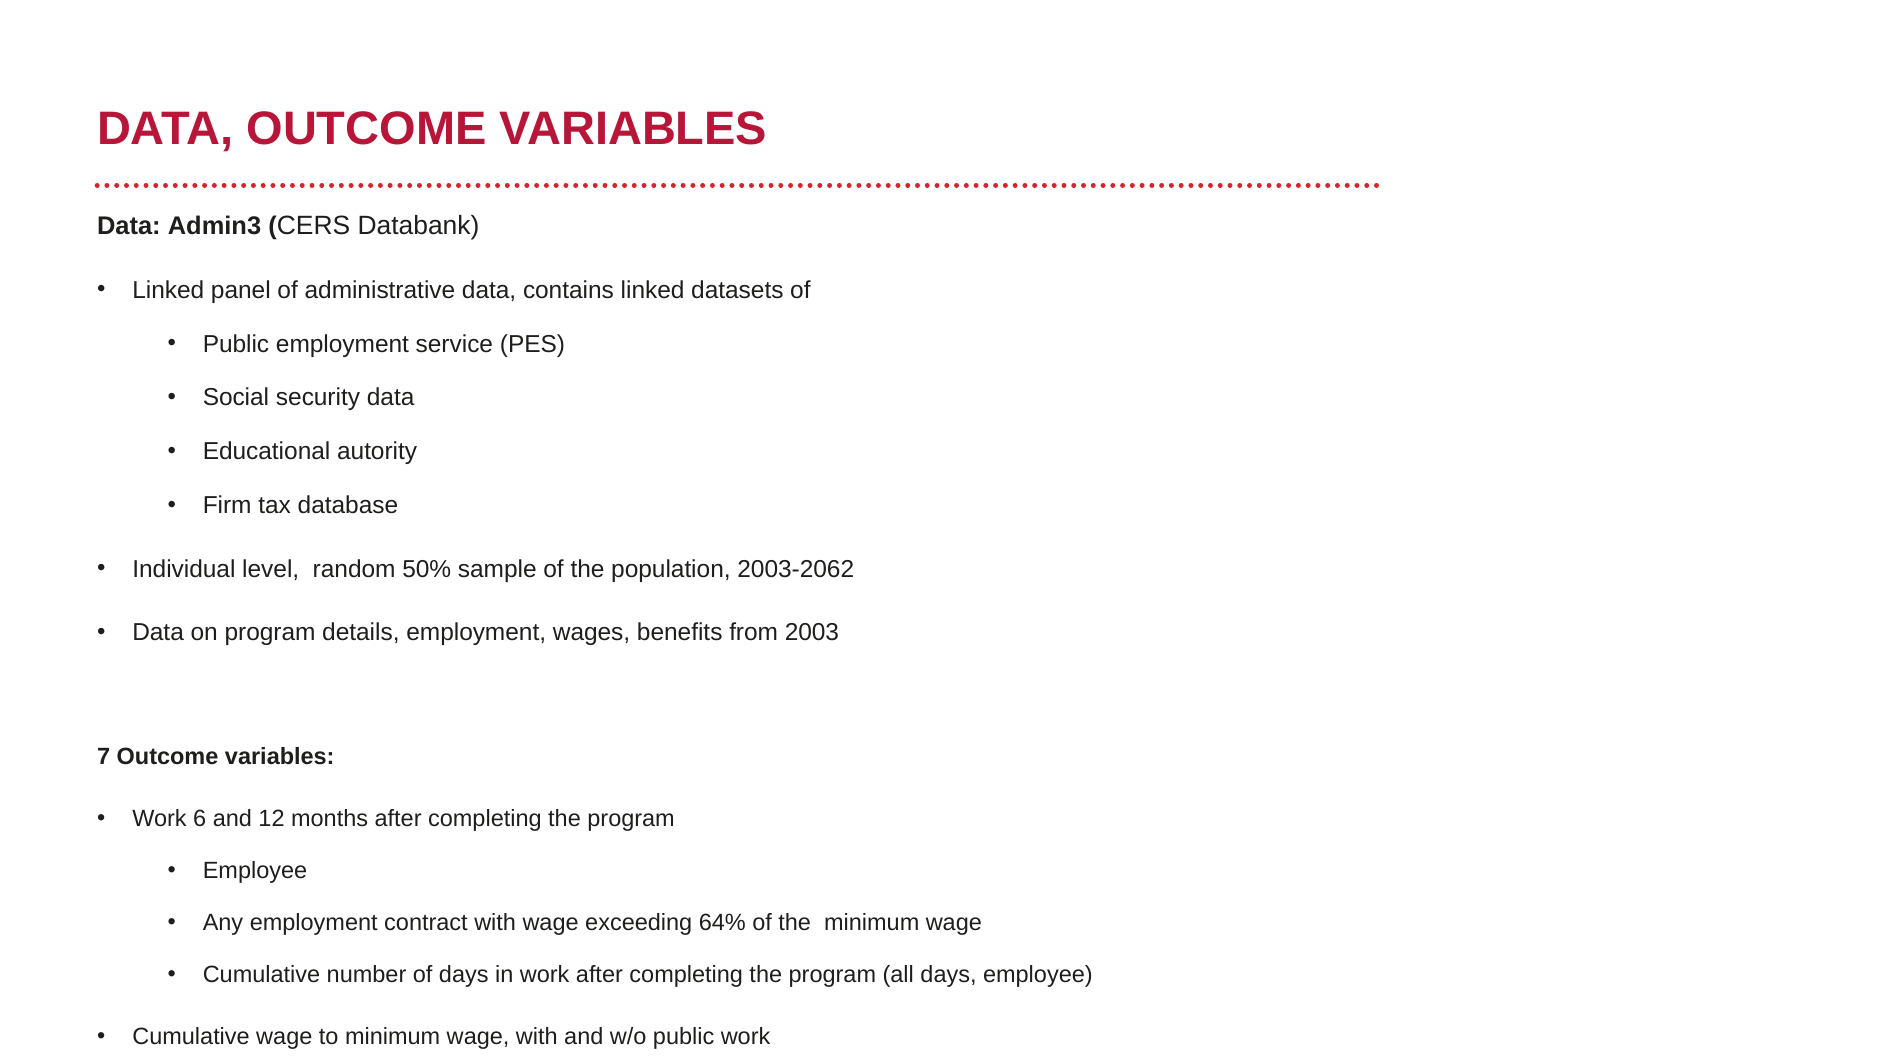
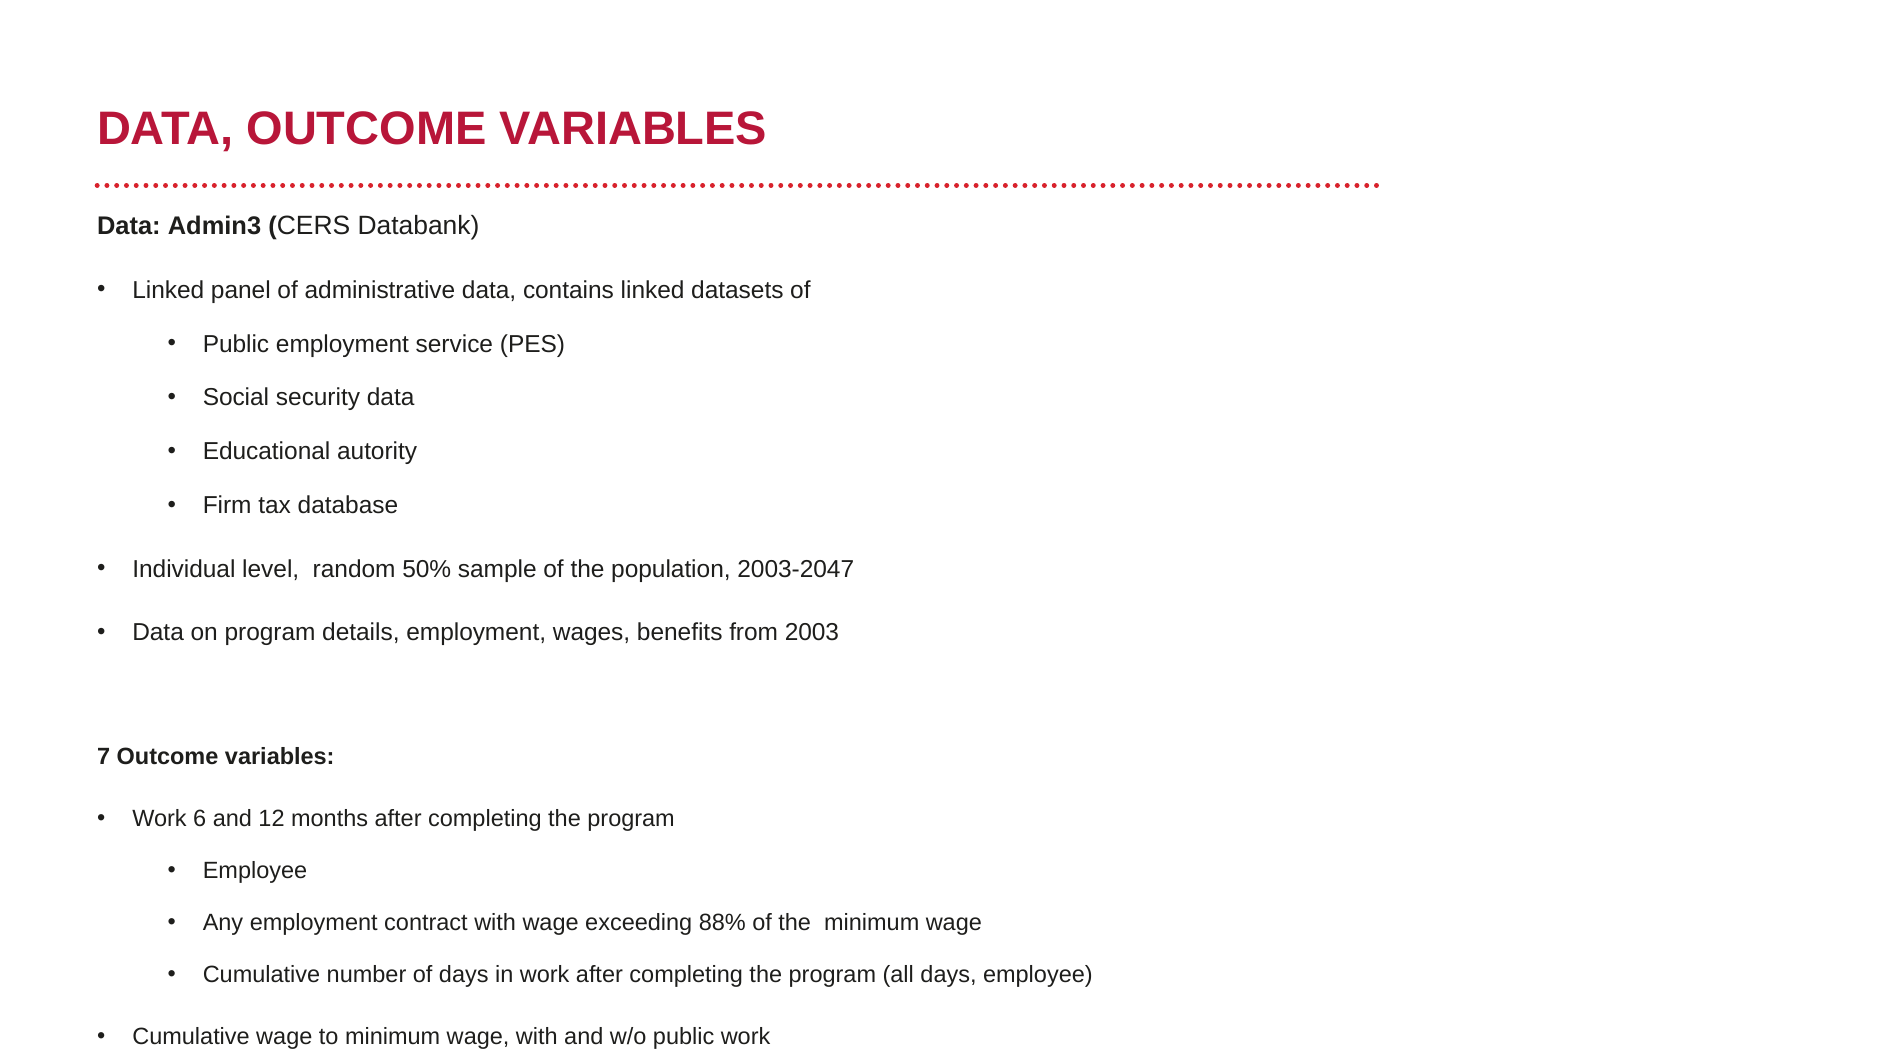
2003-2062: 2003-2062 -> 2003-2047 (796, 569)
64%: 64% -> 88% (722, 923)
